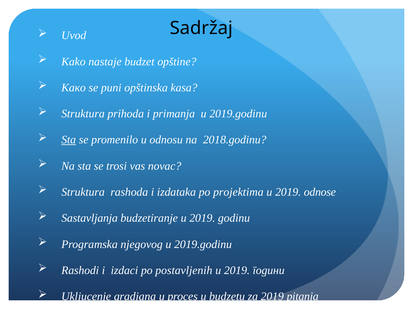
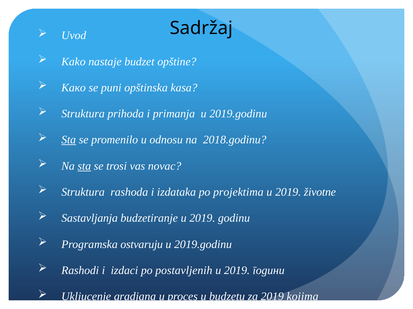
sta underline: none -> present (84, 166)
odnose: odnose -> životne (320, 193)
njegovog: njegovog -> ostvaruju (142, 245)
pitanja: pitanja -> kojima (303, 297)
